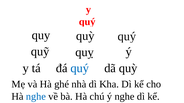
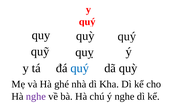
nghe colour: blue -> purple (36, 97)
